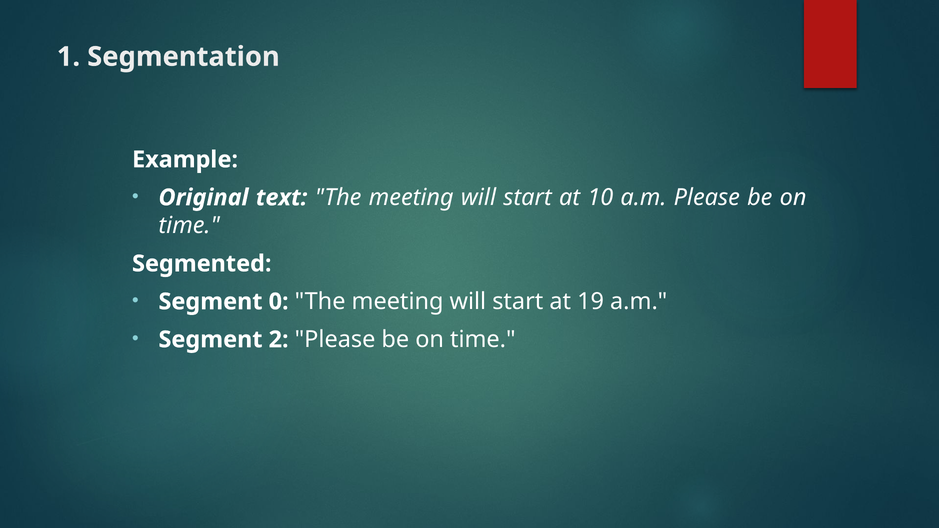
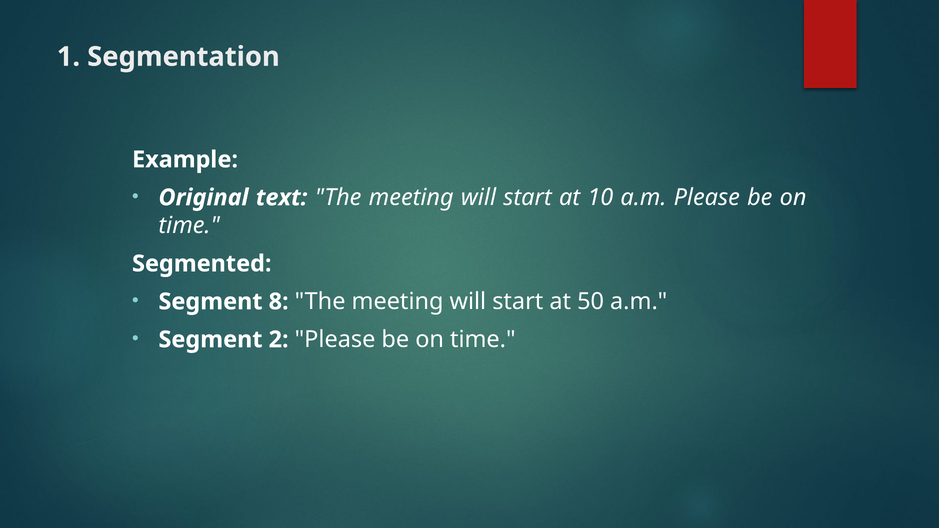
0: 0 -> 8 (279, 302)
19: 19 -> 50 (591, 302)
